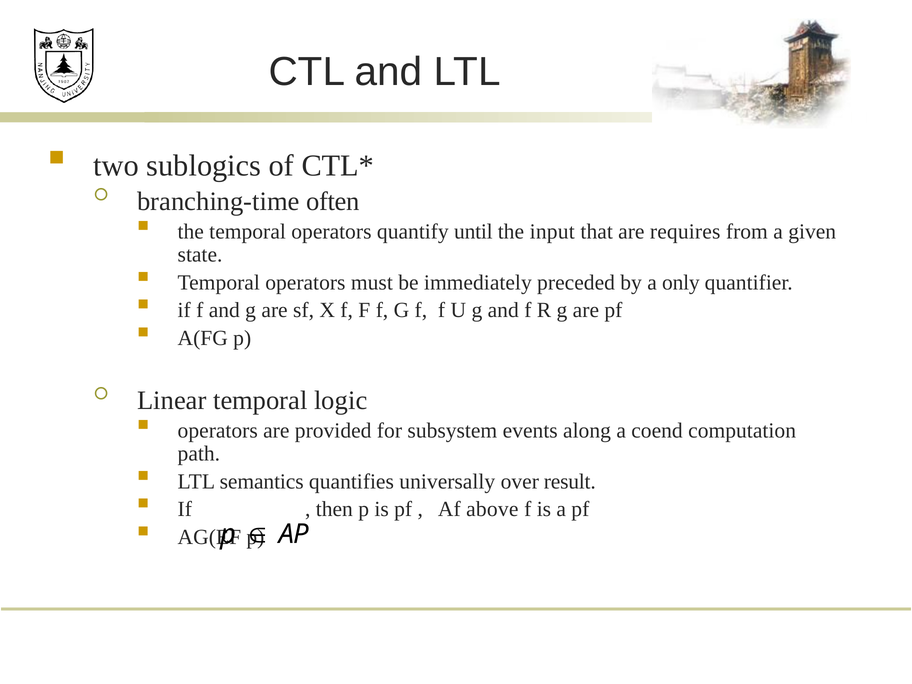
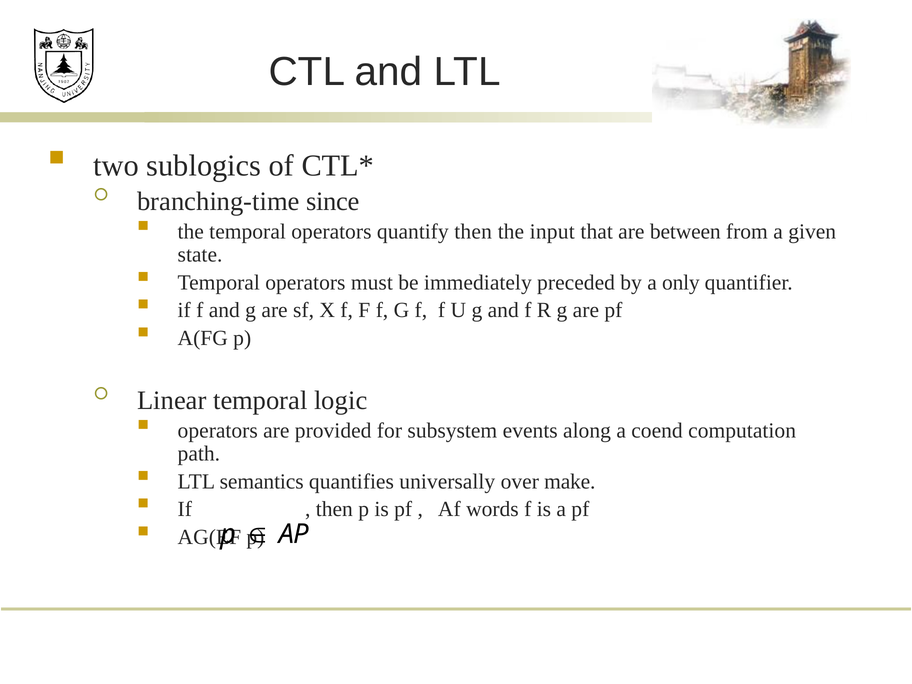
often: often -> since (333, 202)
quantify until: until -> then (473, 231)
requires: requires -> between (685, 231)
result: result -> make (570, 481)
above: above -> words (492, 509)
